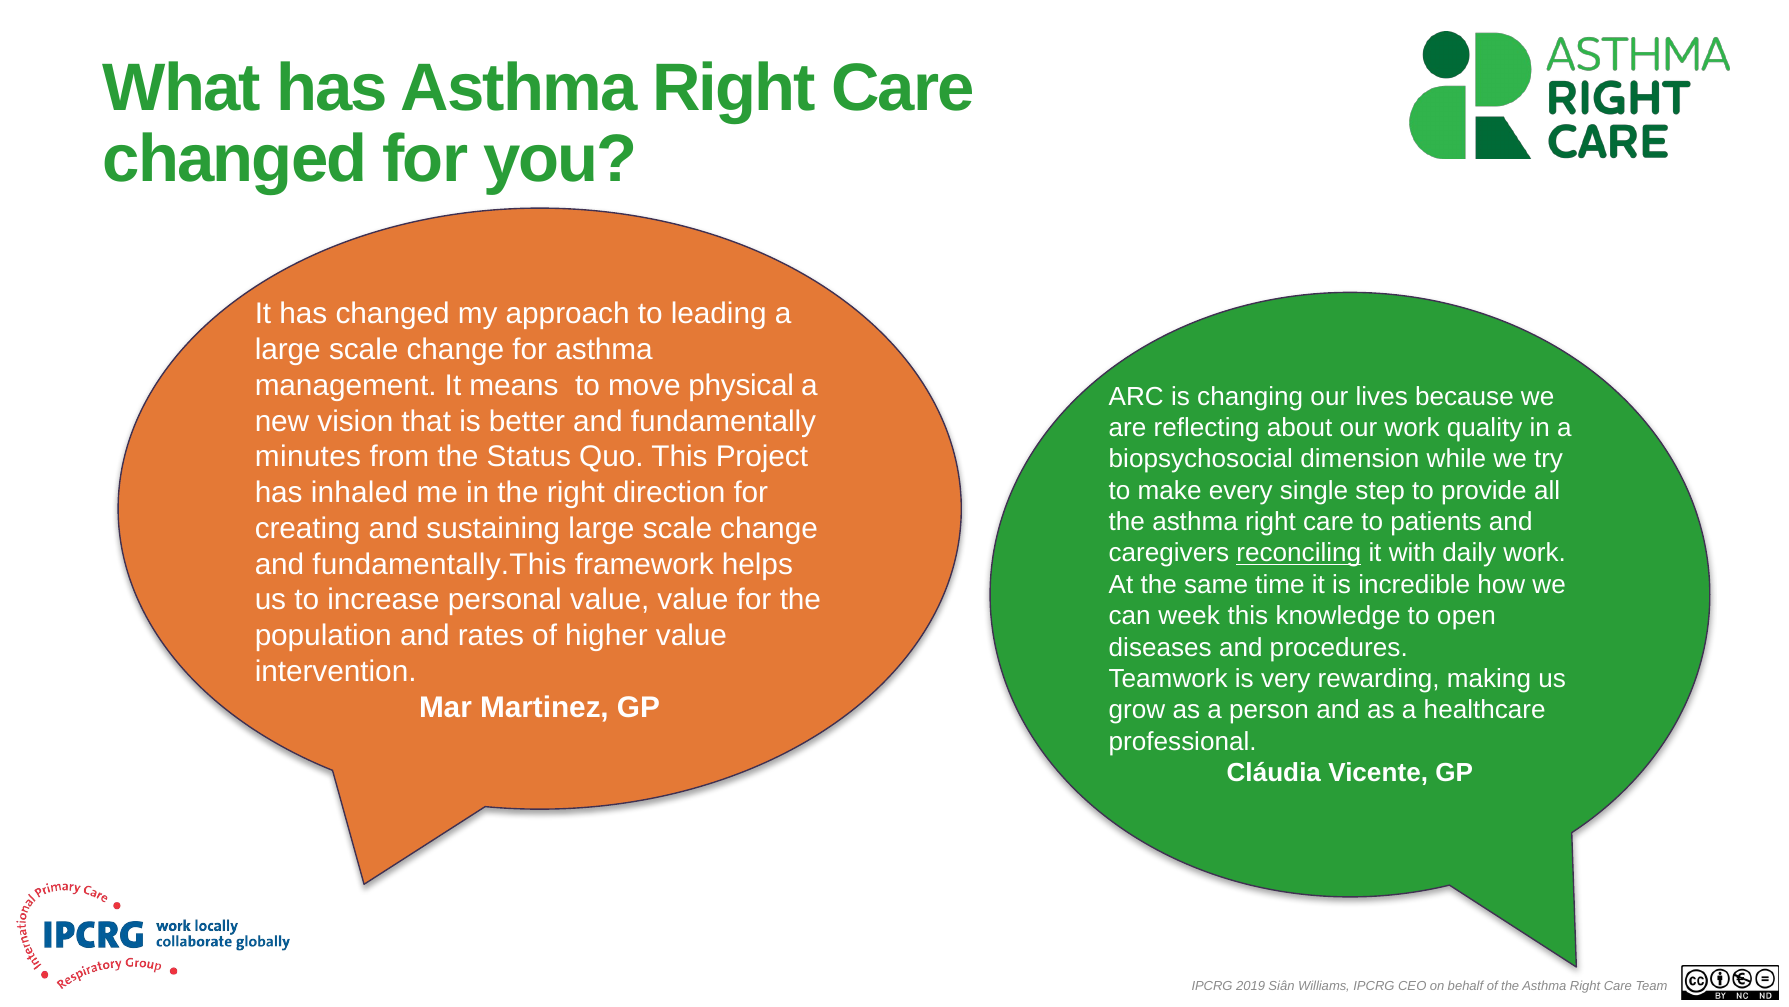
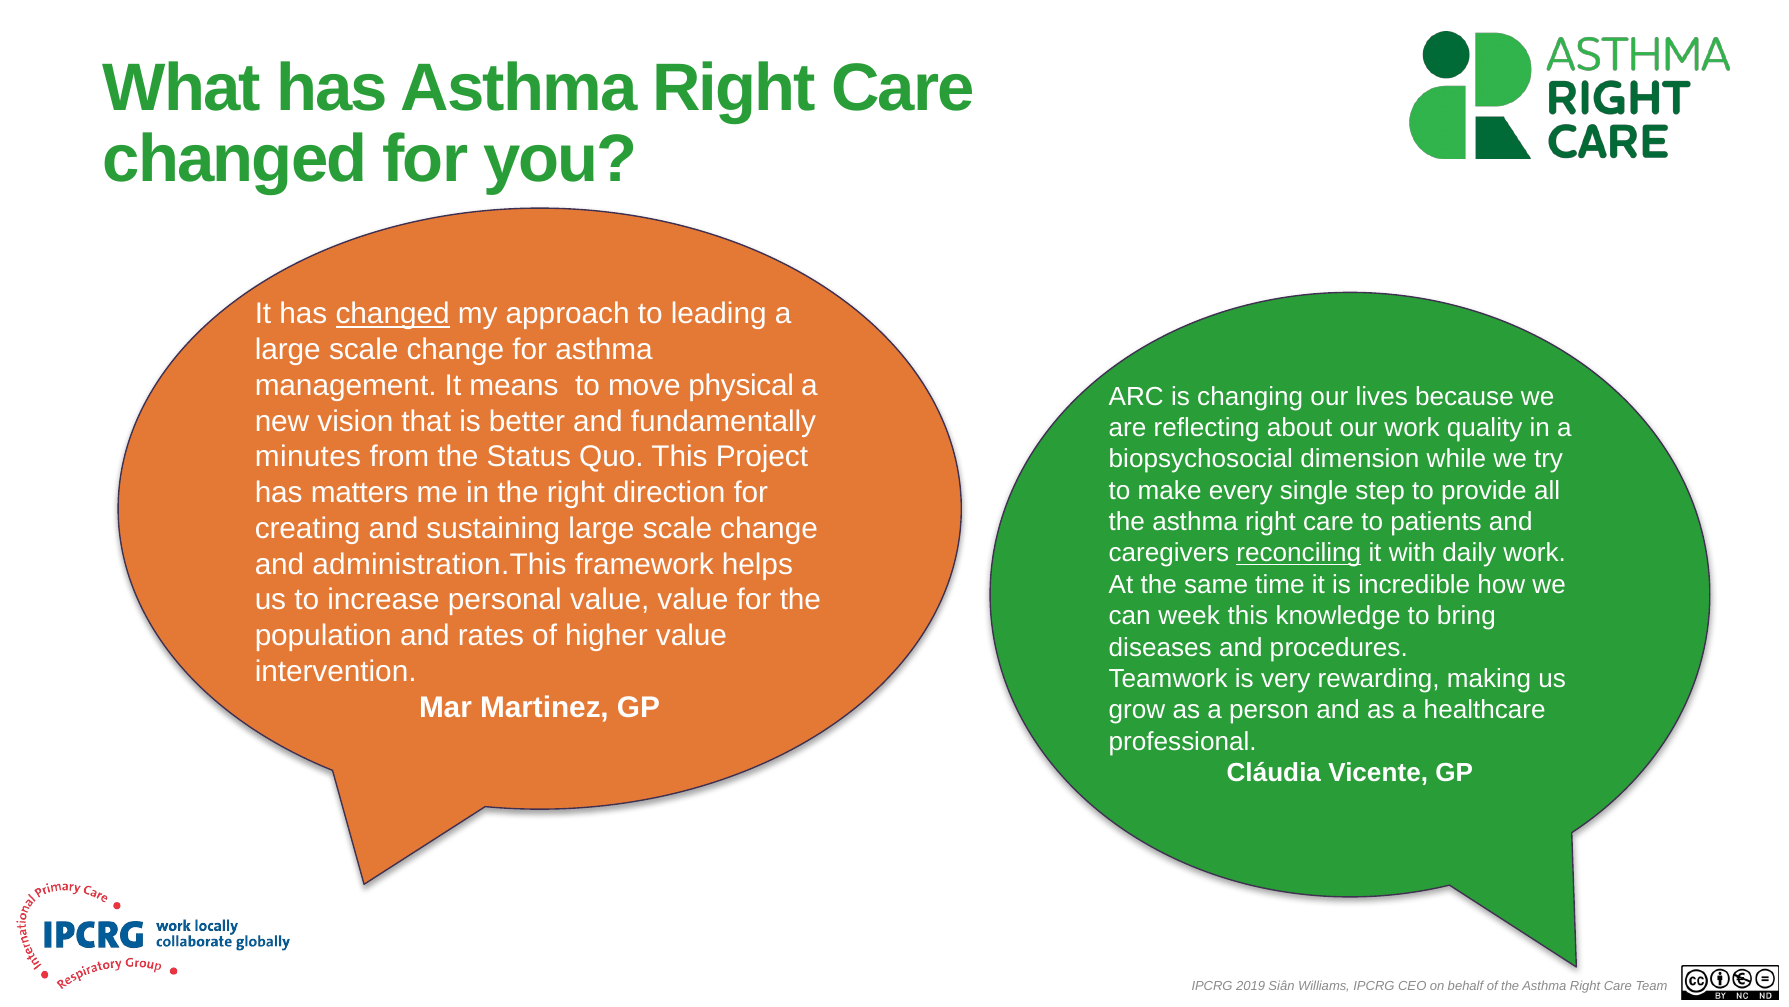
changed underline: none -> present (393, 314)
inhaled: inhaled -> matters (360, 492)
fundamentally.This: fundamentally.This -> administration.This (439, 564)
open: open -> bring (1466, 616)
